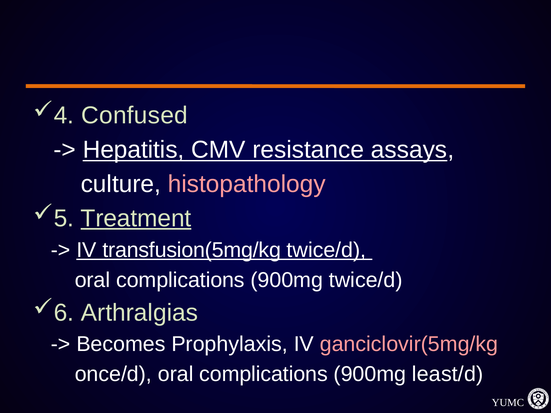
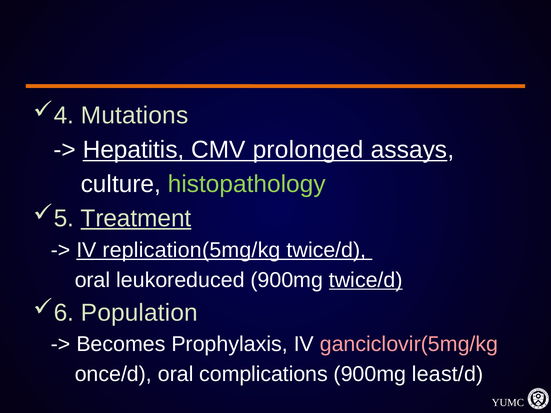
Confused: Confused -> Mutations (135, 116)
resistance: resistance -> prolonged (308, 150)
histopathology colour: pink -> light green (247, 184)
transfusion(5mg/kg: transfusion(5mg/kg -> replication(5mg/kg (191, 250)
complications: complications -> leukoreduced (180, 280)
twice/d underline: none -> present (366, 280)
Arthralgias: Arthralgias -> Population (139, 313)
